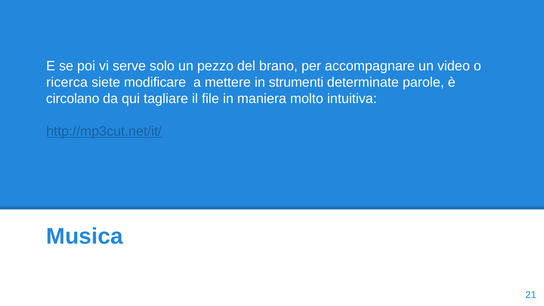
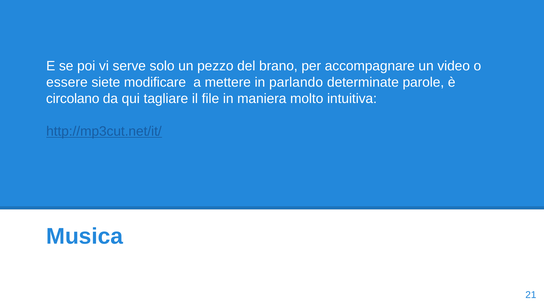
ricerca: ricerca -> essere (67, 82)
strumenti: strumenti -> parlando (296, 82)
